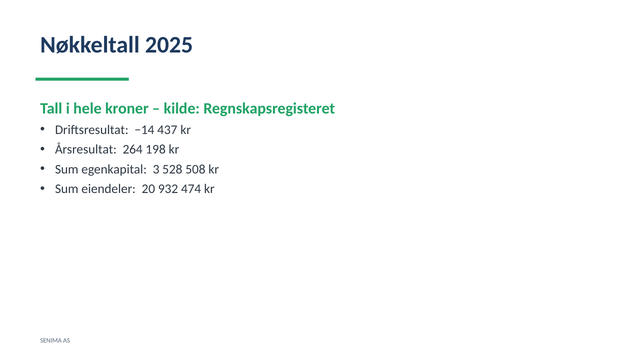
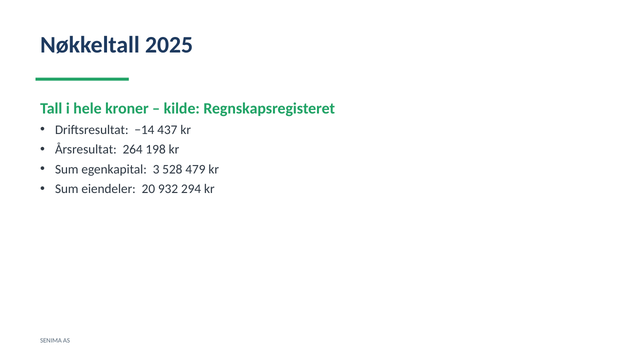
508: 508 -> 479 (195, 169)
474: 474 -> 294 (191, 189)
